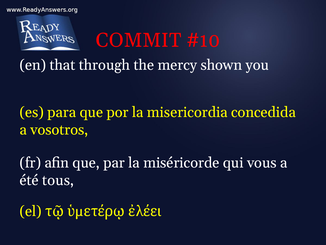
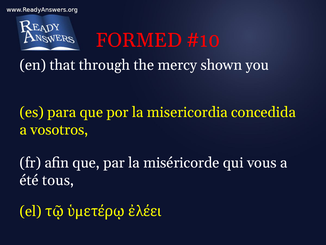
COMMIT: COMMIT -> FORMED (139, 40)
